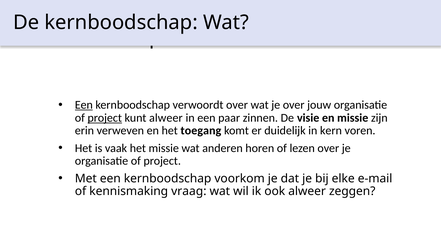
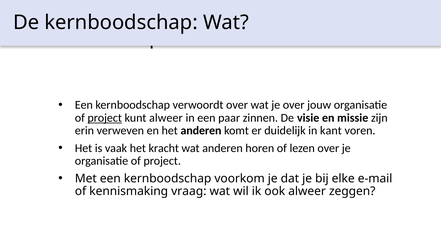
Een underline: present -> none (84, 105)
het toegang: toegang -> anderen (201, 131)
kern: kern -> kant (331, 131)
het missie: missie -> kracht (164, 148)
